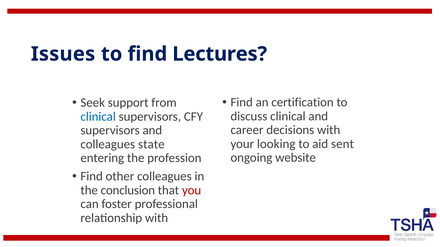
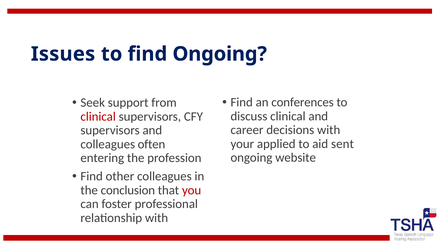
find Lectures: Lectures -> Ongoing (220, 54)
certification: certification -> conferences (303, 103)
clinical colour: blue -> red (98, 117)
looking: looking -> applied (276, 144)
state: state -> often (151, 144)
